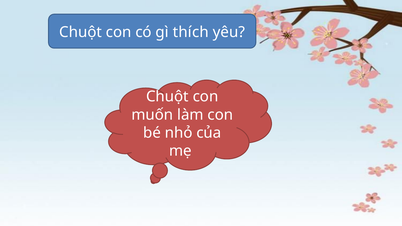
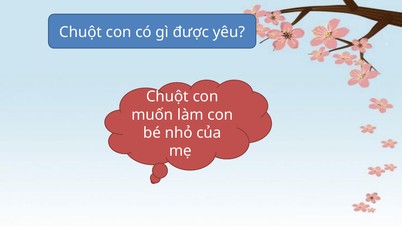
thích: thích -> được (191, 32)
